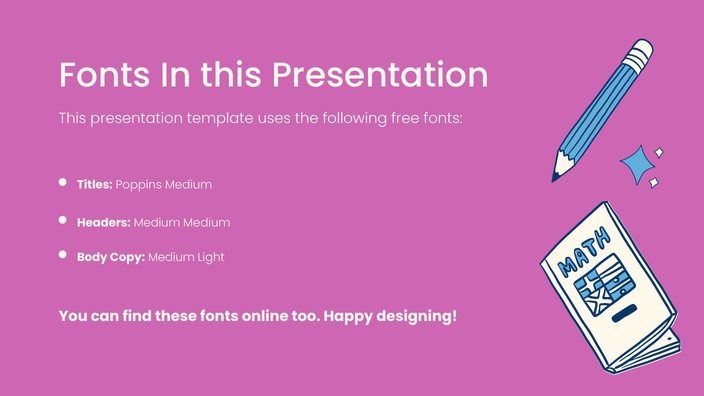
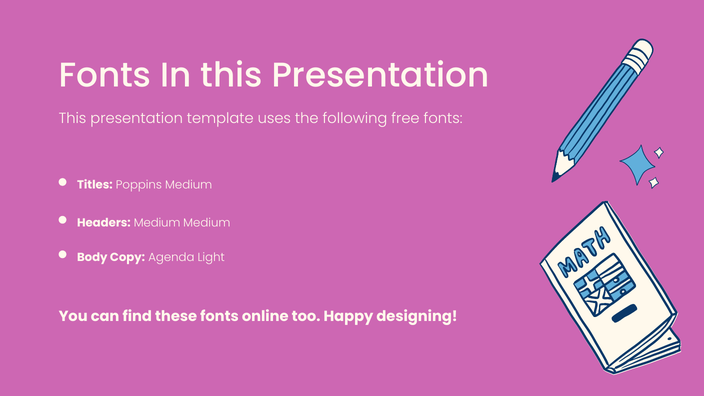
Copy Medium: Medium -> Agenda (171, 257)
